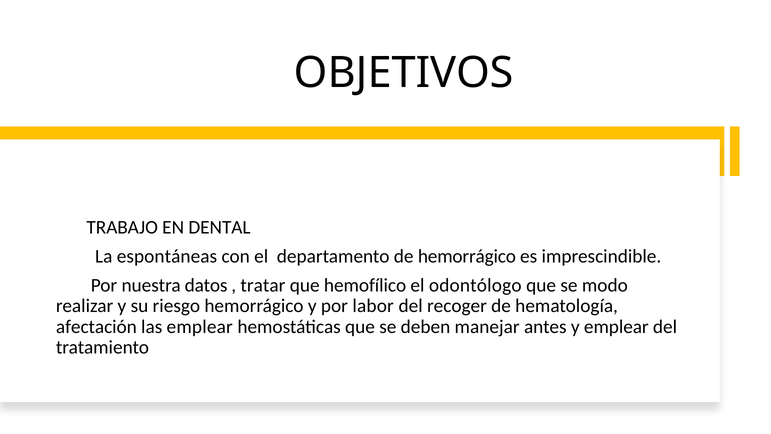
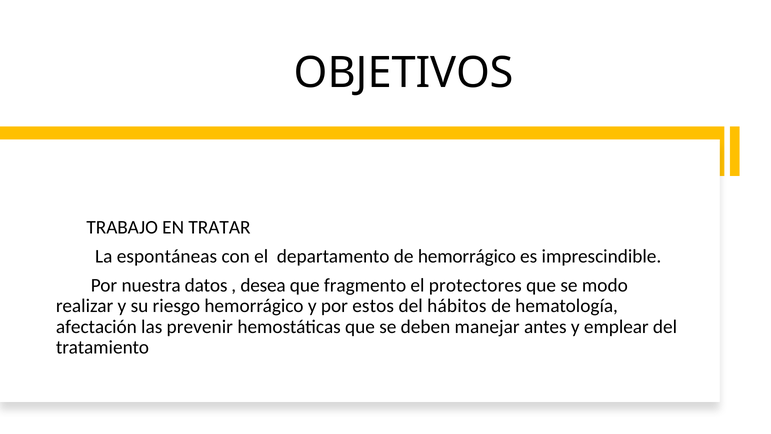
DENTAL: DENTAL -> TRATAR (219, 227)
tratar: tratar -> desea (263, 285)
hemofílico: hemofílico -> fragmento (365, 285)
odontólogo: odontólogo -> protectores (475, 285)
labor: labor -> estos (373, 306)
recoger: recoger -> hábitos (457, 306)
las emplear: emplear -> prevenir (200, 327)
